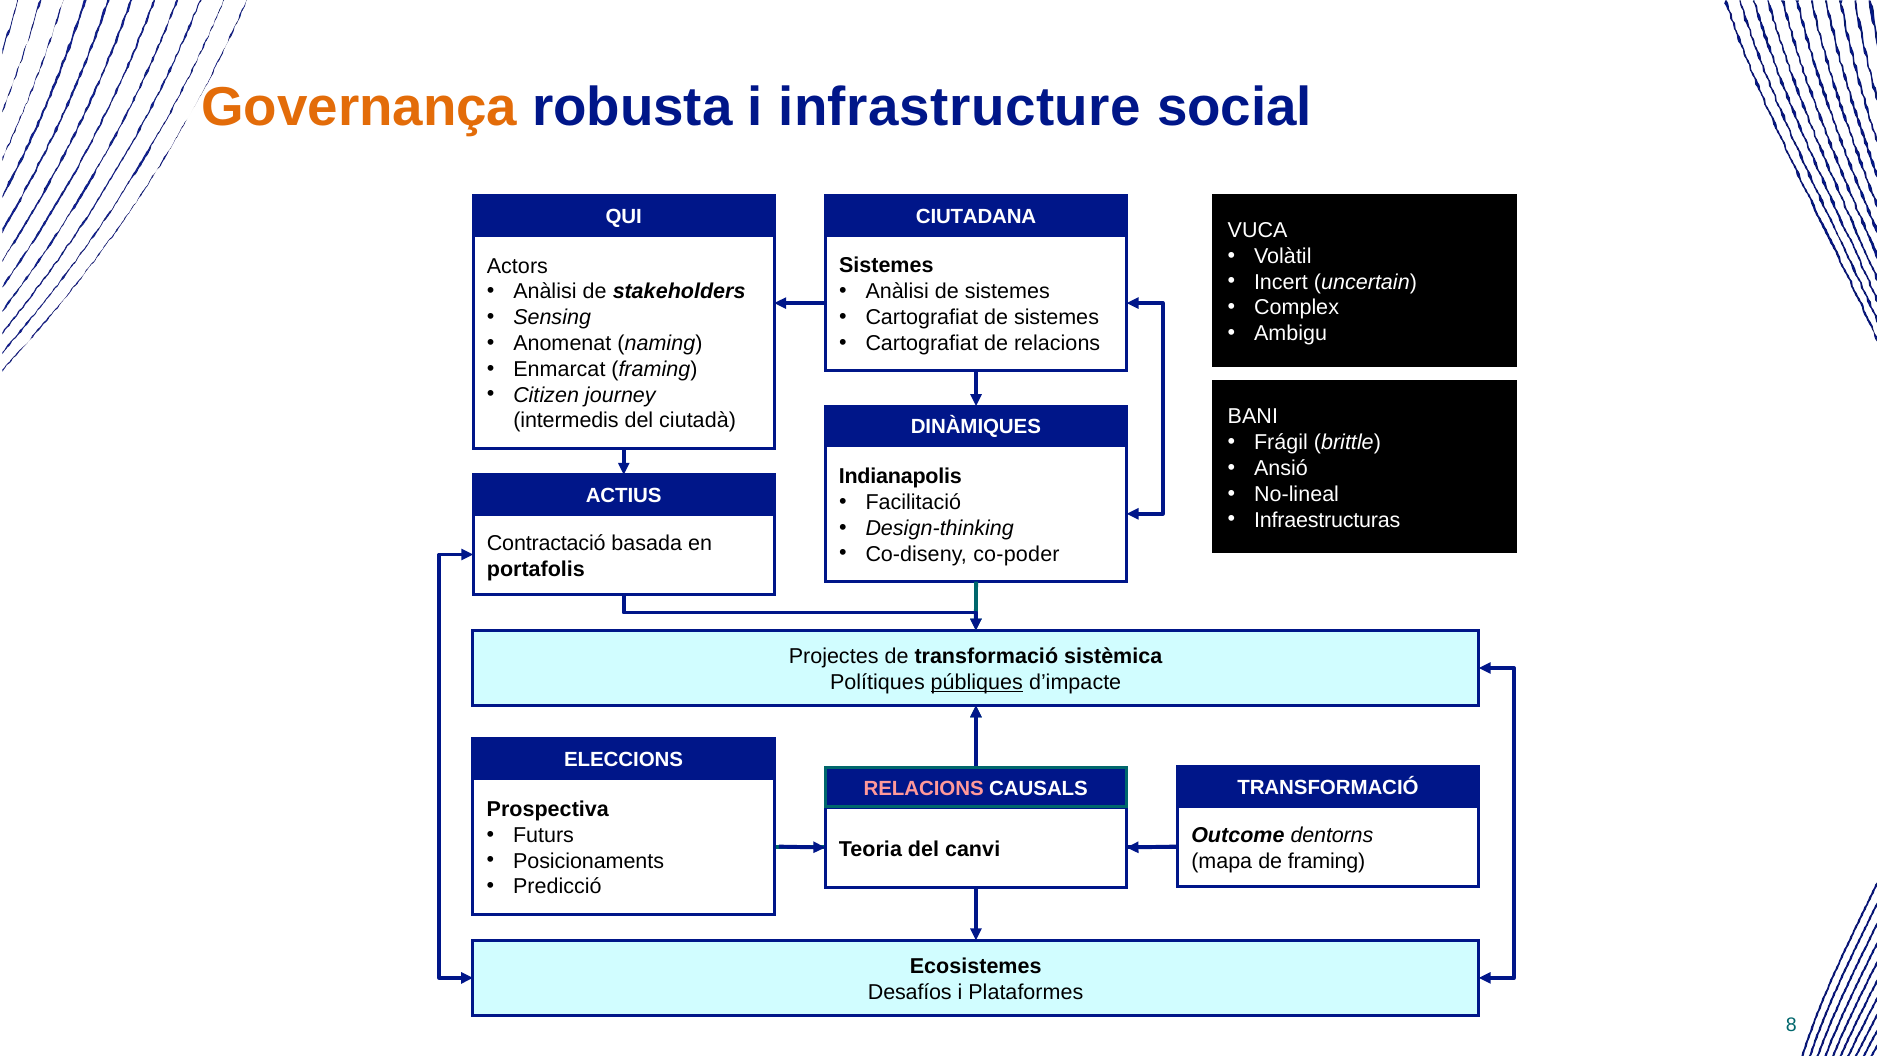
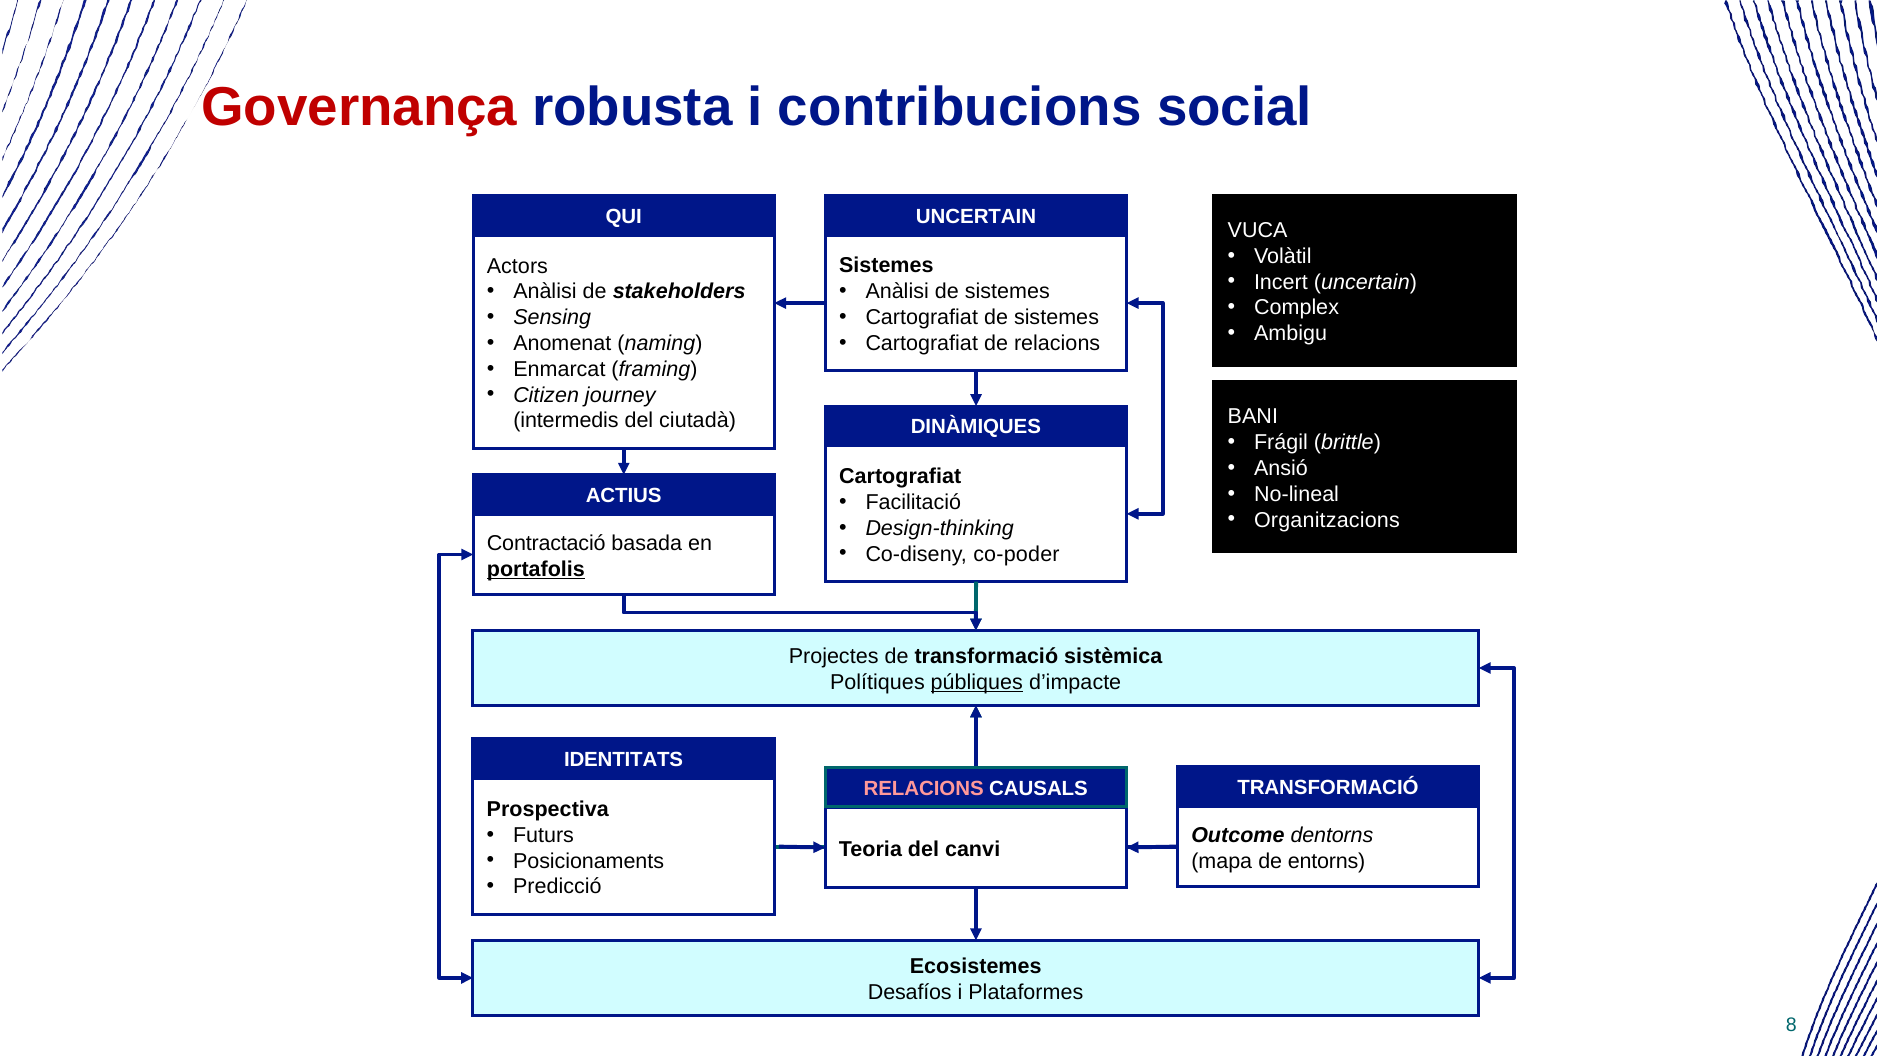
Governança colour: orange -> red (359, 108)
infrastructure: infrastructure -> contribucions (960, 108)
CIUTADANA: CIUTADANA -> UNCERTAIN (976, 216)
Indianapolis: Indianapolis -> Cartografiat (900, 476)
Infraestructuras: Infraestructuras -> Organitzacions (1327, 520)
portafolis underline: none -> present (536, 569)
ELECCIONS: ELECCIONS -> IDENTITATS (624, 760)
de framing: framing -> entorns (1327, 861)
